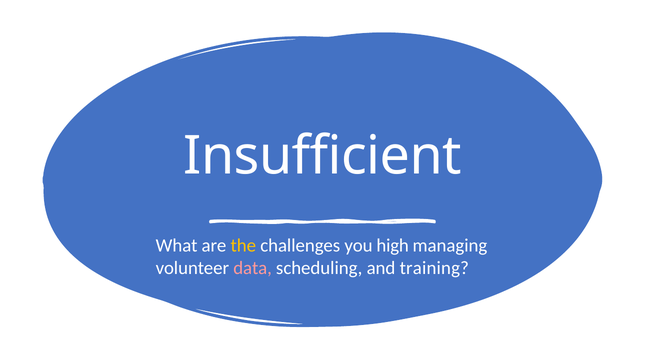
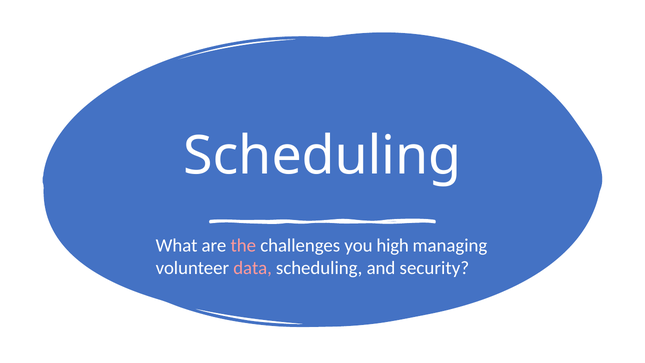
Insufficient: Insufficient -> Scheduling (322, 156)
the colour: yellow -> pink (243, 245)
training: training -> security (434, 268)
